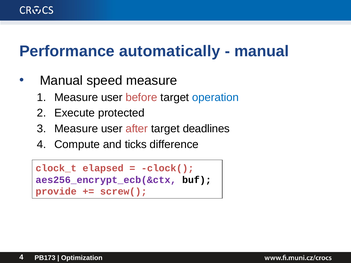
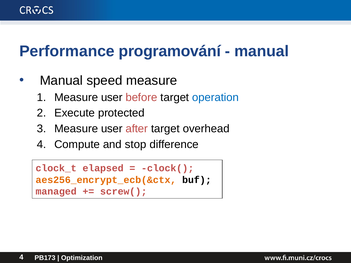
automatically: automatically -> programování (170, 51)
deadlines: deadlines -> overhead (206, 129)
ticks: ticks -> stop (136, 144)
aes256_encrypt_ecb(&ctx colour: purple -> orange (106, 180)
provide: provide -> managed (56, 192)
